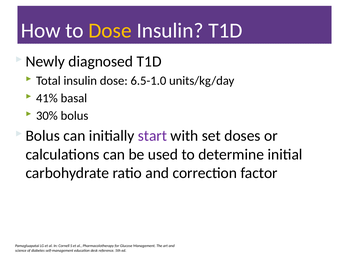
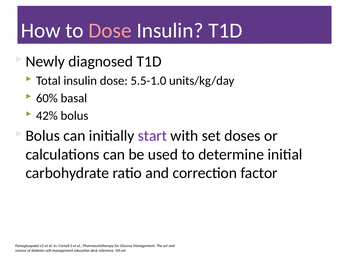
Dose colour: yellow -> pink (110, 31)
6.5-1.0: 6.5-1.0 -> 5.5-1.0 (148, 81)
41%: 41% -> 60% (47, 98)
30%: 30% -> 42% (47, 116)
